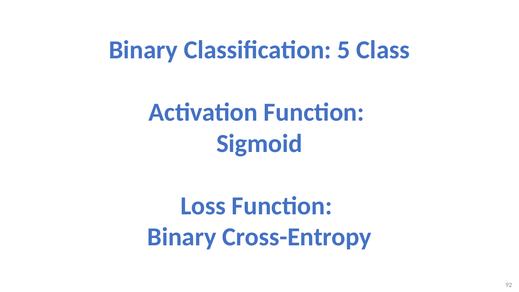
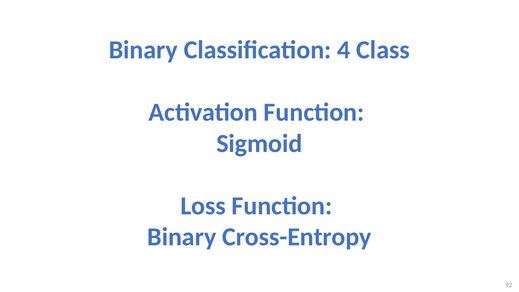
5: 5 -> 4 (344, 50)
